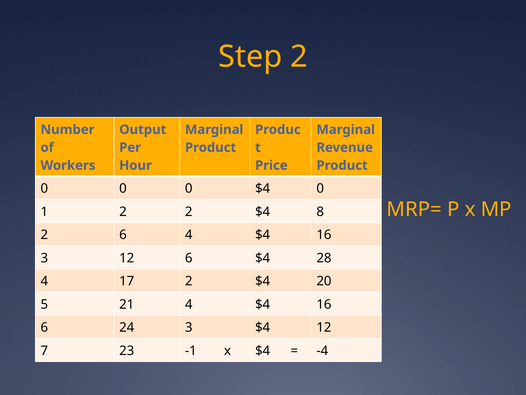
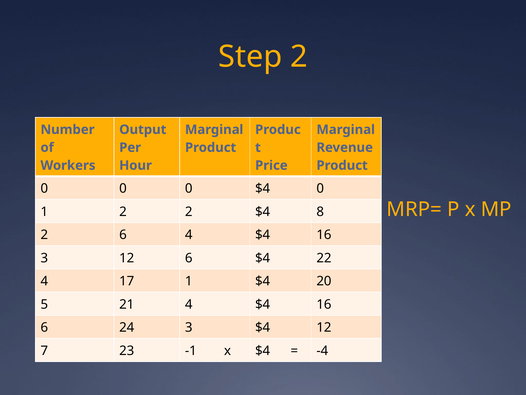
28: 28 -> 22 (324, 258)
17 2: 2 -> 1 (189, 281)
